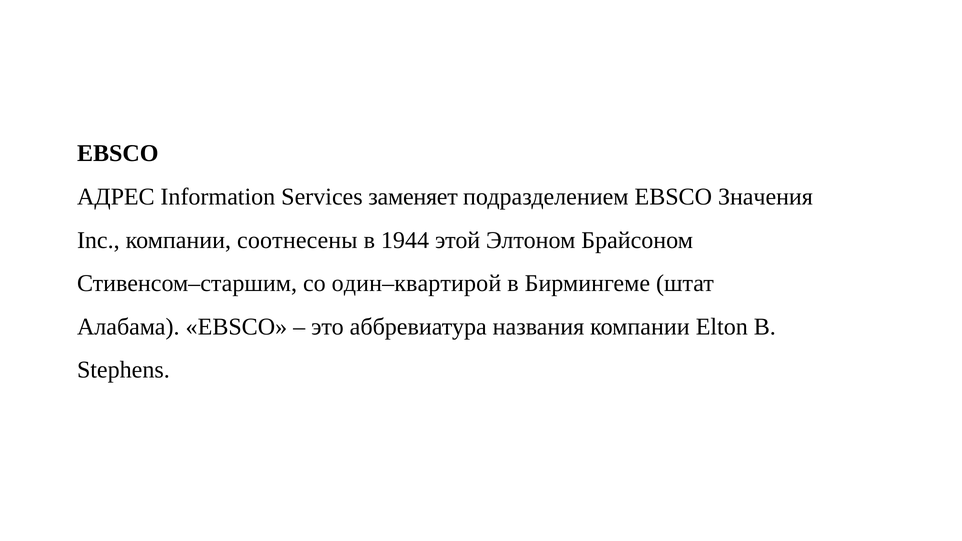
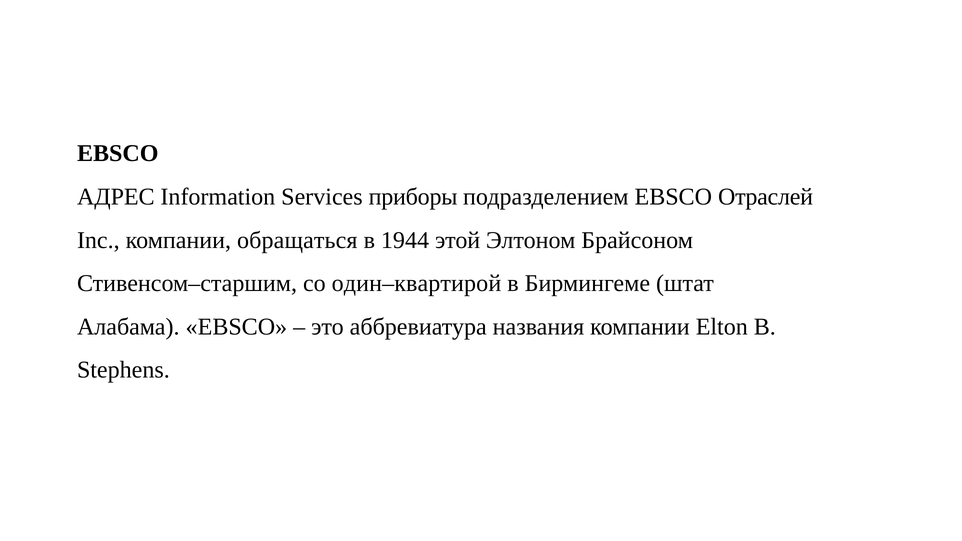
заменяет: заменяет -> приборы (413, 197)
Значения: Значения -> Отраслей (766, 197)
соотнесены: соотнесены -> обращаться (297, 240)
